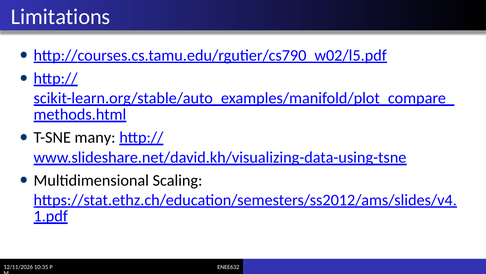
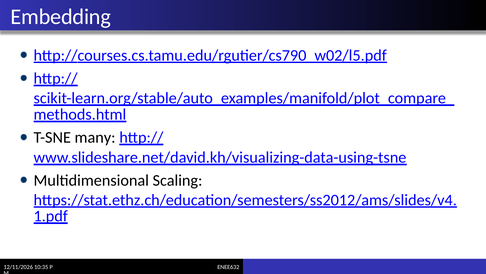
Limitations: Limitations -> Embedding (61, 17)
